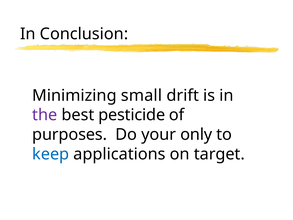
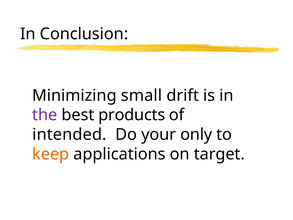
pesticide: pesticide -> products (132, 115)
purposes: purposes -> intended (69, 134)
keep colour: blue -> orange (51, 154)
